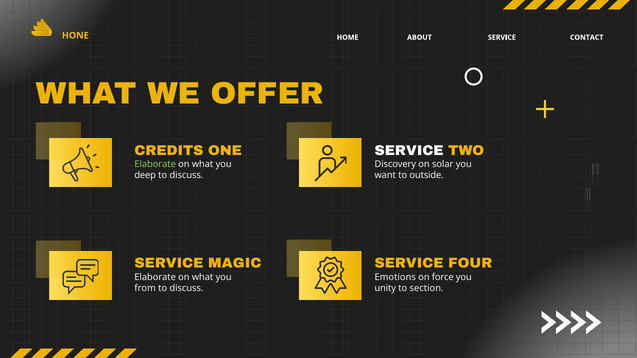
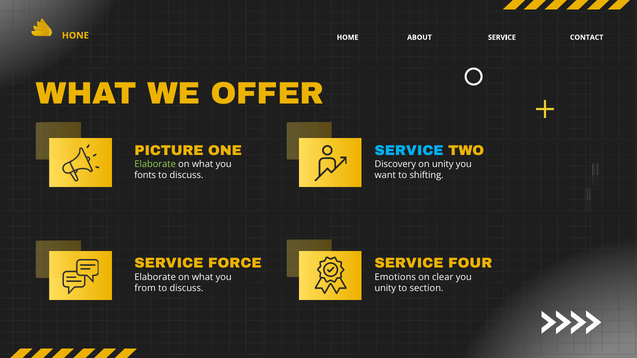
CREDITS: CREDITS -> PICTURE (169, 151)
SERVICE colour: white -> light blue (409, 151)
on solar: solar -> unity (443, 164)
deep: deep -> fonts (145, 176)
outside: outside -> shifting (427, 176)
MAGIC: MAGIC -> FORCE (235, 263)
force: force -> clear (443, 277)
